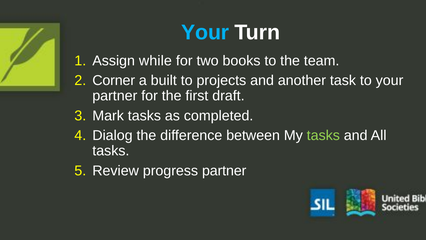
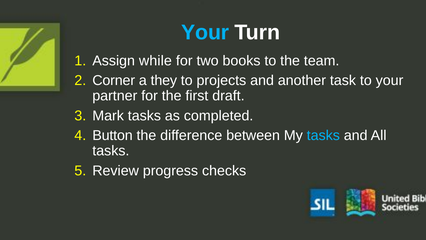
built: built -> they (164, 80)
Dialog: Dialog -> Button (113, 135)
tasks colour: light green -> light blue (323, 135)
progress partner: partner -> checks (224, 170)
